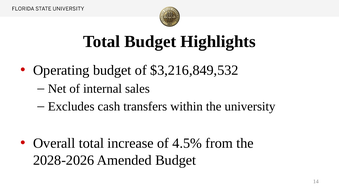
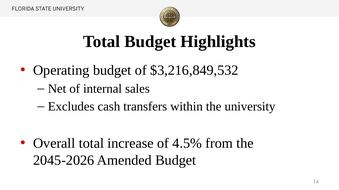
2028-2026: 2028-2026 -> 2045-2026 (64, 161)
